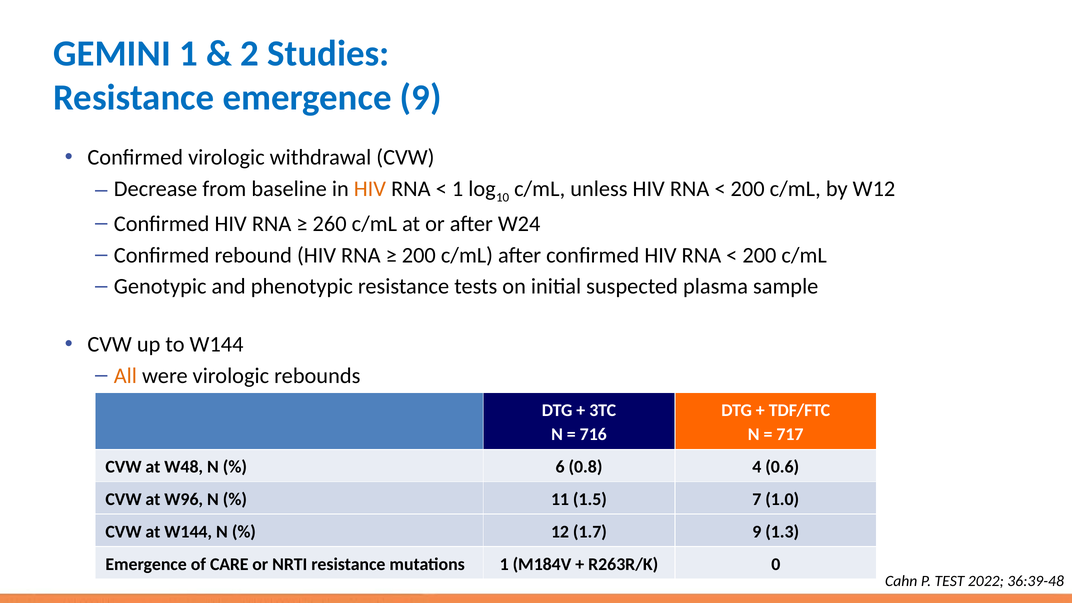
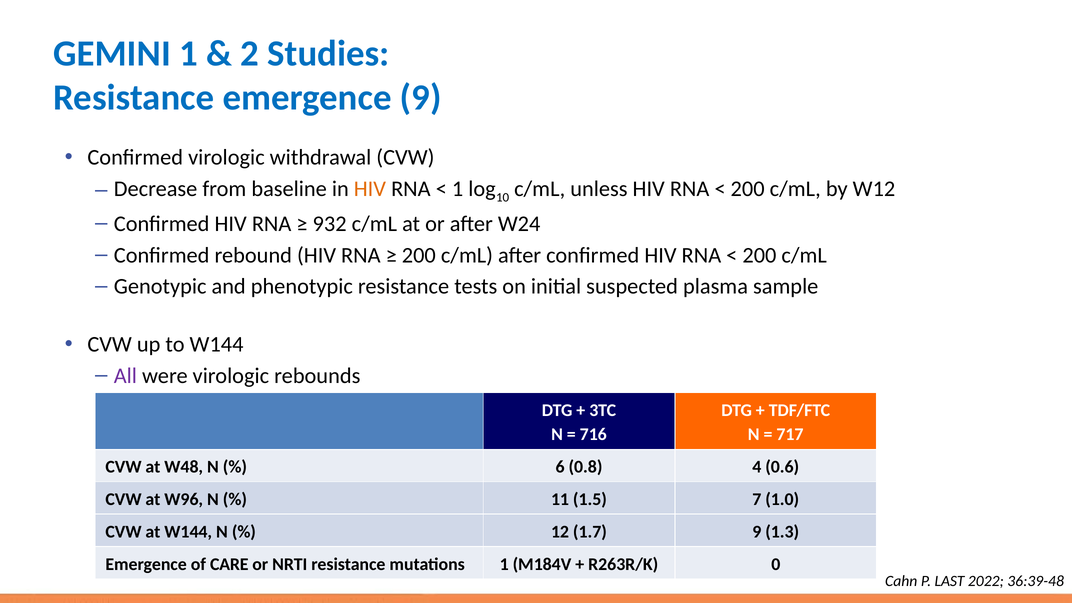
260: 260 -> 932 (330, 224)
All colour: orange -> purple (125, 376)
TEST: TEST -> LAST (950, 581)
